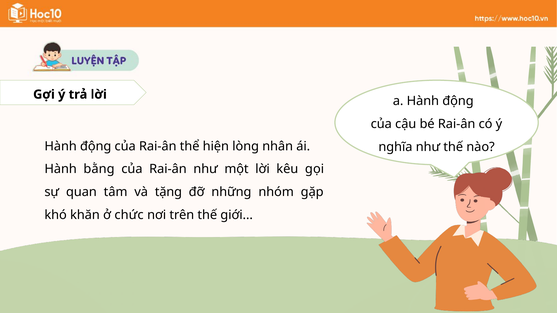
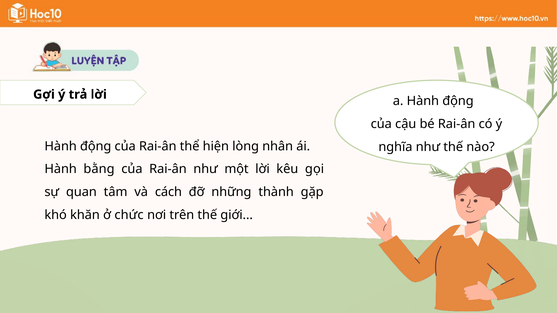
tặng: tặng -> cách (168, 192)
nhóm: nhóm -> thành (276, 192)
